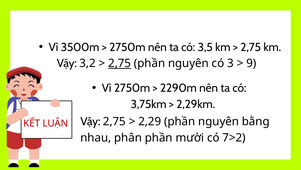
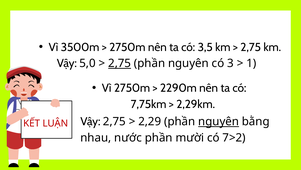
3,2: 3,2 -> 5,0 (88, 63)
9: 9 -> 1 (251, 63)
3,75km: 3,75km -> 7,75km (149, 104)
nguyên underline: none -> present (219, 121)
phân: phân -> nước (128, 137)
